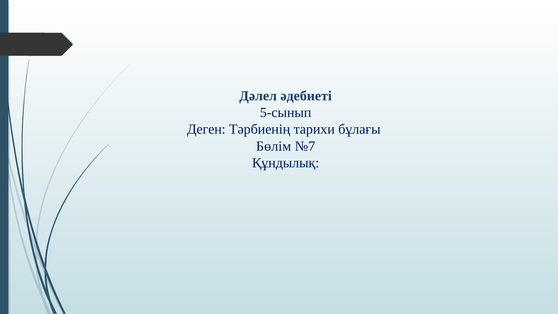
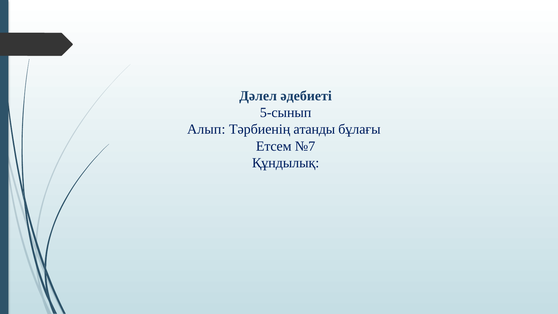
Деген: Деген -> Алып (206, 129)
тарихи: тарихи -> атанды (314, 129)
Бөлім: Бөлім -> Етсем (274, 146)
